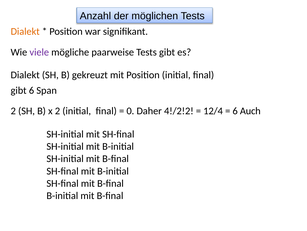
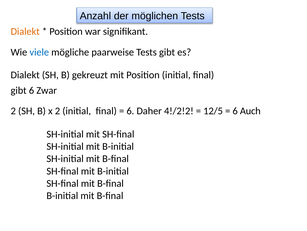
viele colour: purple -> blue (39, 52)
Span: Span -> Zwar (47, 90)
0: 0 -> 6 (130, 111)
12/4: 12/4 -> 12/5 (213, 111)
